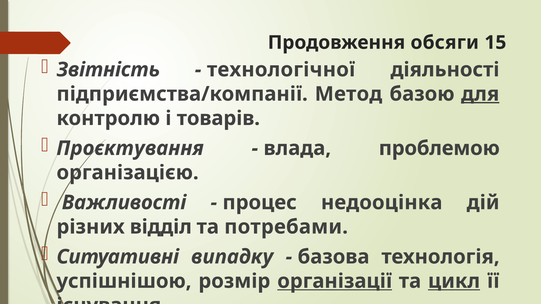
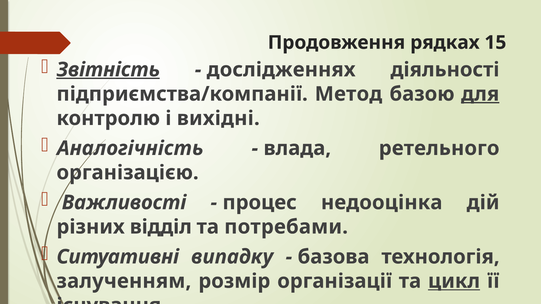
обсяги: обсяги -> рядках (445, 43)
Звітність underline: none -> present (108, 70)
технологічної: технологічної -> дослідженнях (281, 70)
товарів: товарів -> вихідні (218, 118)
Проєктування: Проєктування -> Аналогічність (130, 148)
проблемою: проблемою -> ретельного (439, 148)
успішнішою: успішнішою -> залученням (124, 281)
організації underline: present -> none (335, 281)
